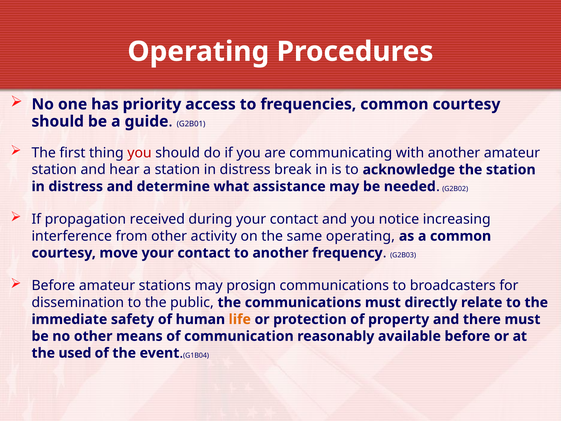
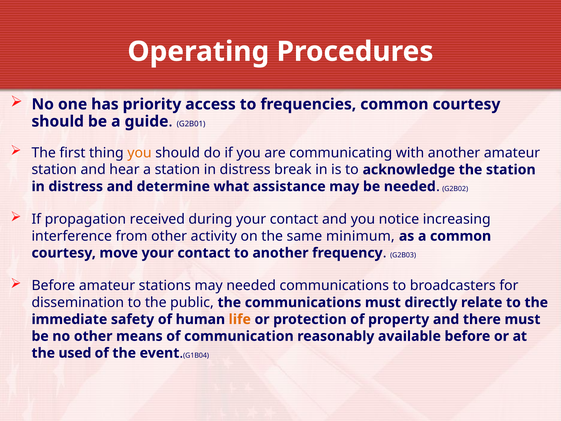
you colour: red -> orange (140, 153)
same operating: operating -> minimum (360, 236)
may prosign: prosign -> needed (251, 286)
